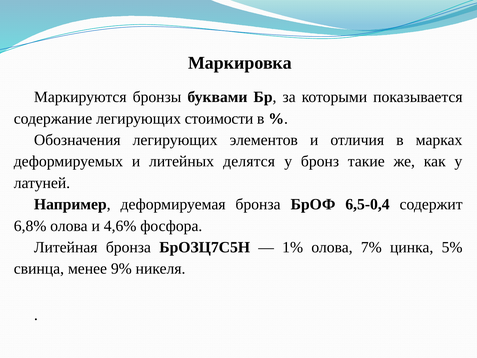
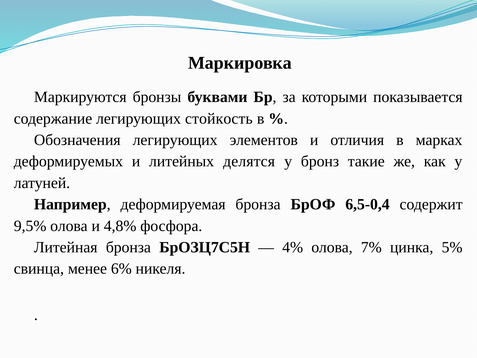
стоимости: стоимости -> стойкость (219, 118)
6,8%: 6,8% -> 9,5% (30, 226)
4,6%: 4,6% -> 4,8% (120, 226)
1%: 1% -> 4% (293, 247)
9%: 9% -> 6% (121, 269)
